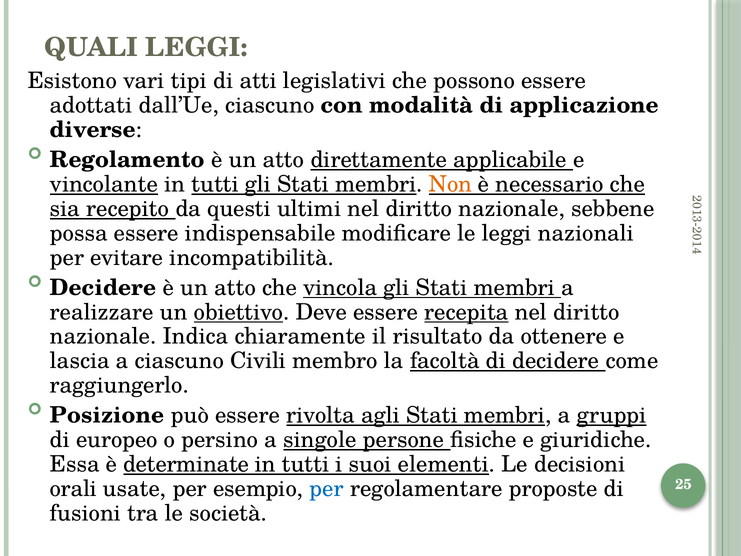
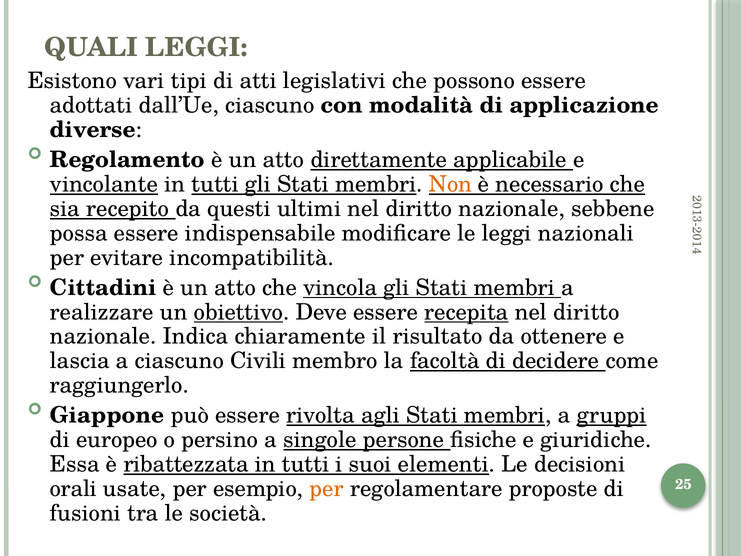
Decidere: Decidere -> Cittadini (103, 287)
Posizione: Posizione -> Giappone (107, 415)
determinate: determinate -> ribattezzata (186, 464)
per colour: blue -> orange (327, 489)
